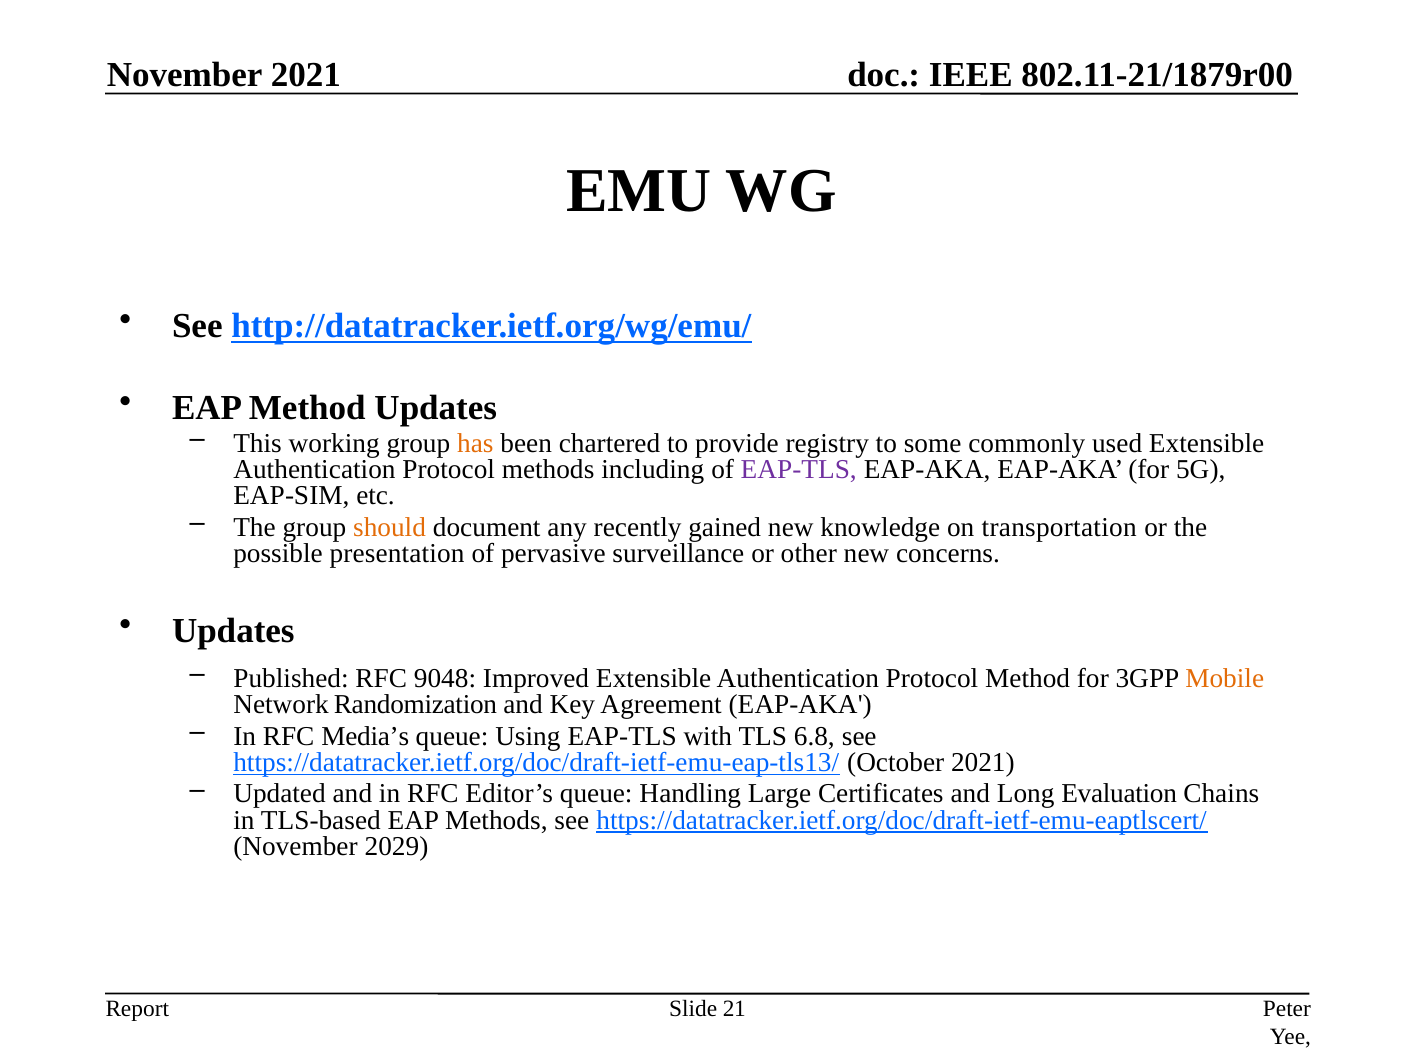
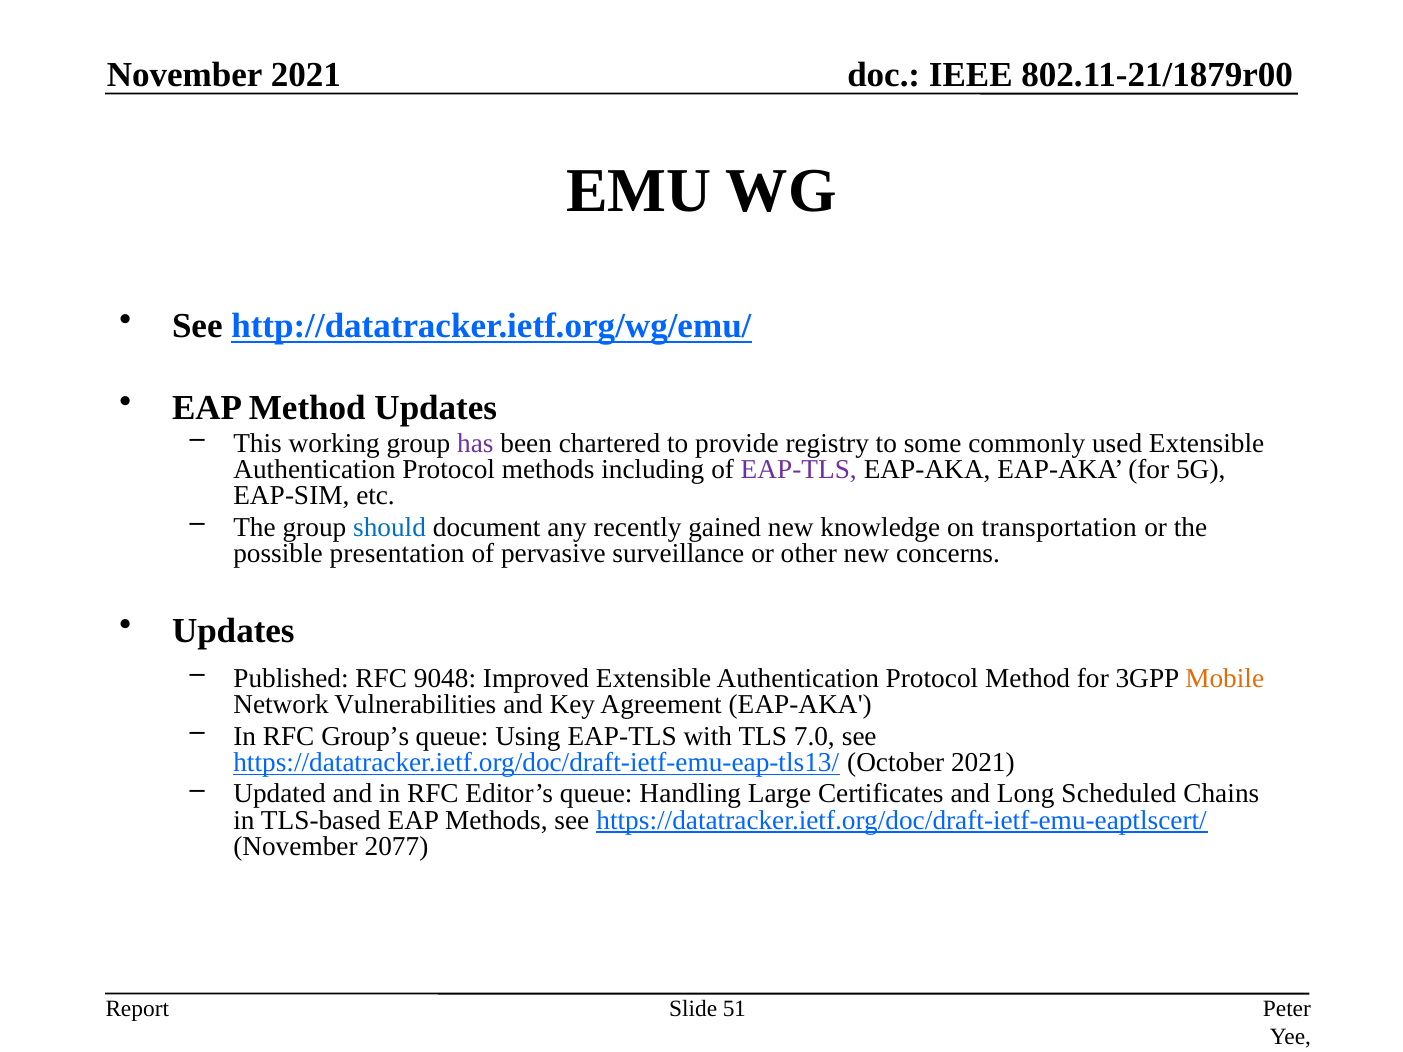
has colour: orange -> purple (475, 444)
should colour: orange -> blue (390, 528)
Randomization: Randomization -> Vulnerabilities (415, 705)
Media’s: Media’s -> Group’s (365, 736)
6.8: 6.8 -> 7.0 (814, 736)
Evaluation: Evaluation -> Scheduled (1119, 794)
2029: 2029 -> 2077 (396, 846)
21: 21 -> 51 (734, 1009)
